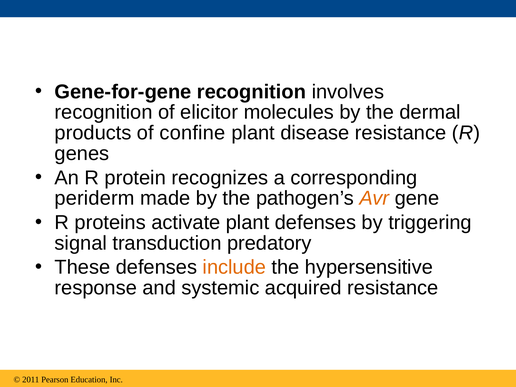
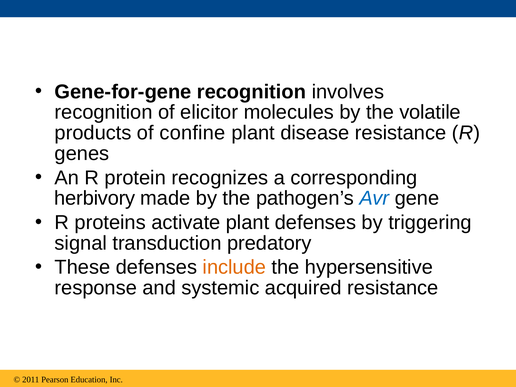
dermal: dermal -> volatile (430, 112)
periderm: periderm -> herbivory (95, 198)
Avr colour: orange -> blue (374, 198)
